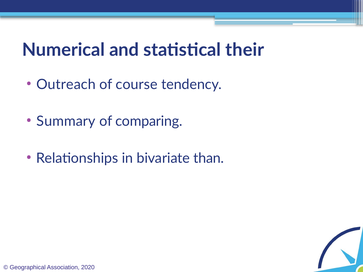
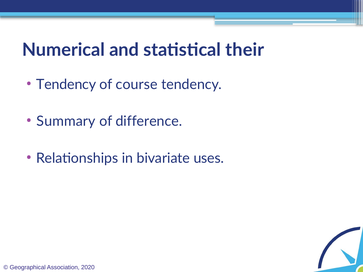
Outreach: Outreach -> Tendency (66, 84)
comparing: comparing -> difference (149, 121)
than: than -> uses (209, 158)
